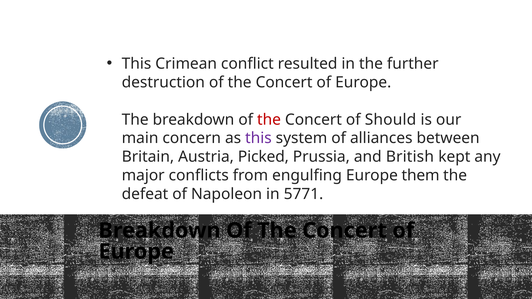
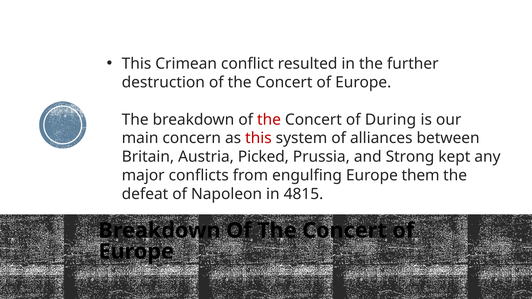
Should: Should -> During (391, 120)
this colour: purple -> red (258, 138)
British: British -> Strong (410, 157)
5771: 5771 -> 4815 (303, 194)
